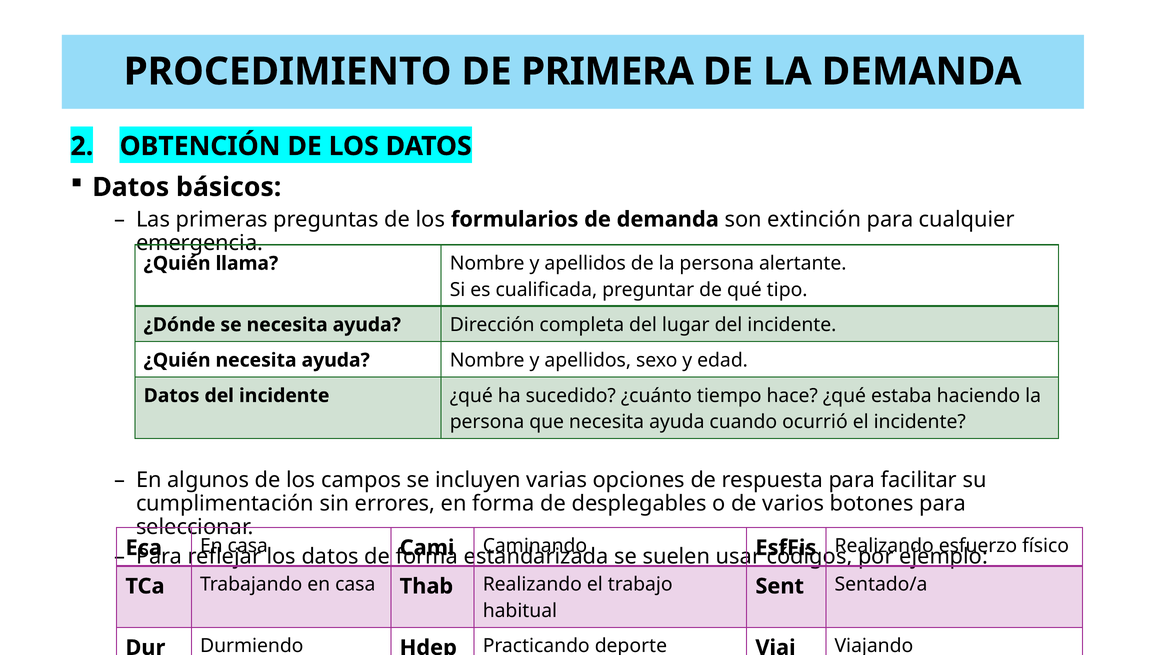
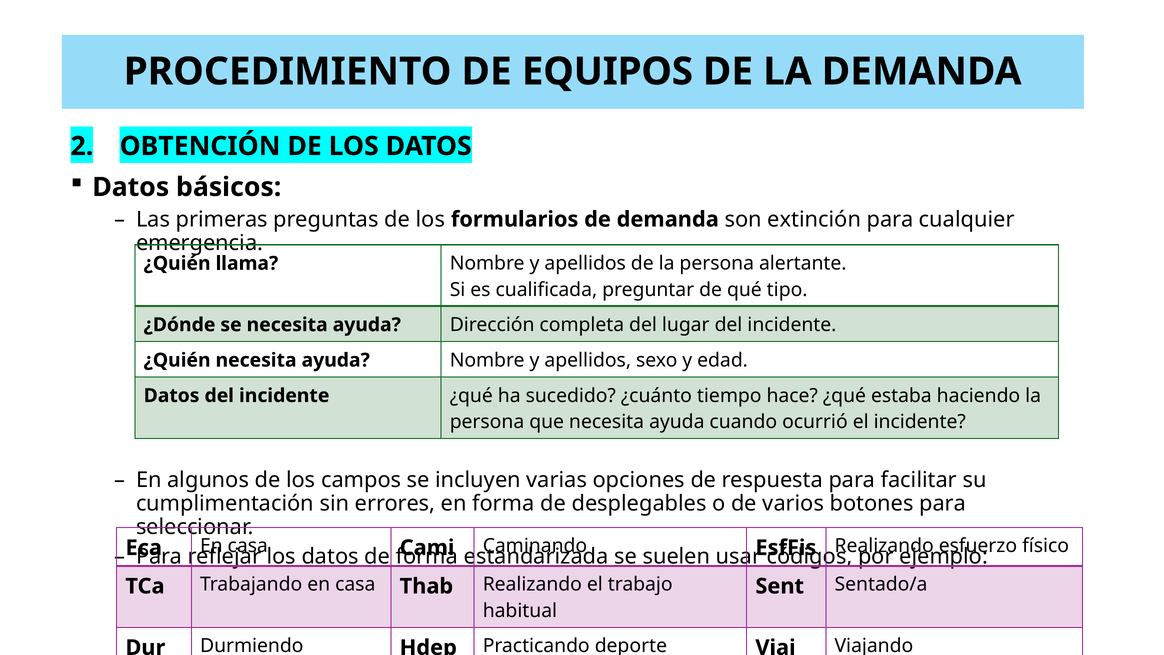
PRIMERA: PRIMERA -> EQUIPOS (607, 72)
